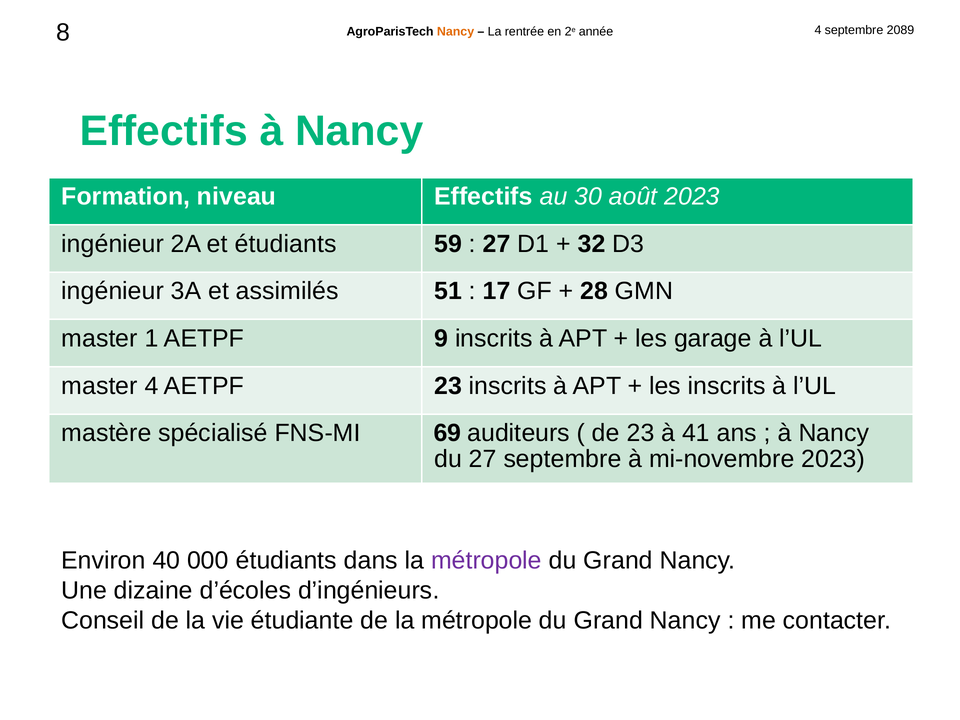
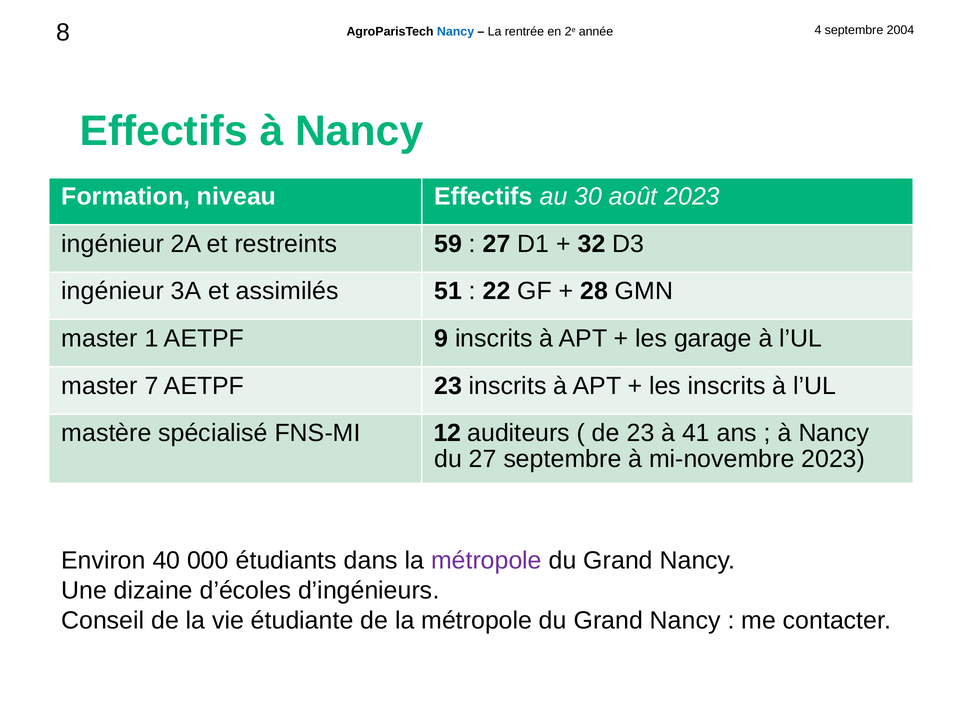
Nancy colour: orange -> blue (456, 32)
2089: 2089 -> 2004 (900, 30)
et étudiants: étudiants -> restreints (286, 244)
17: 17 -> 22 (497, 291)
master 4: 4 -> 7 (151, 386)
69: 69 -> 12 (448, 433)
